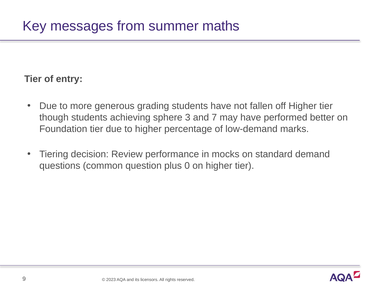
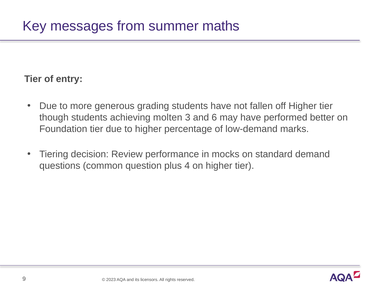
sphere: sphere -> molten (168, 118)
7: 7 -> 6 (214, 118)
0: 0 -> 4 (187, 166)
